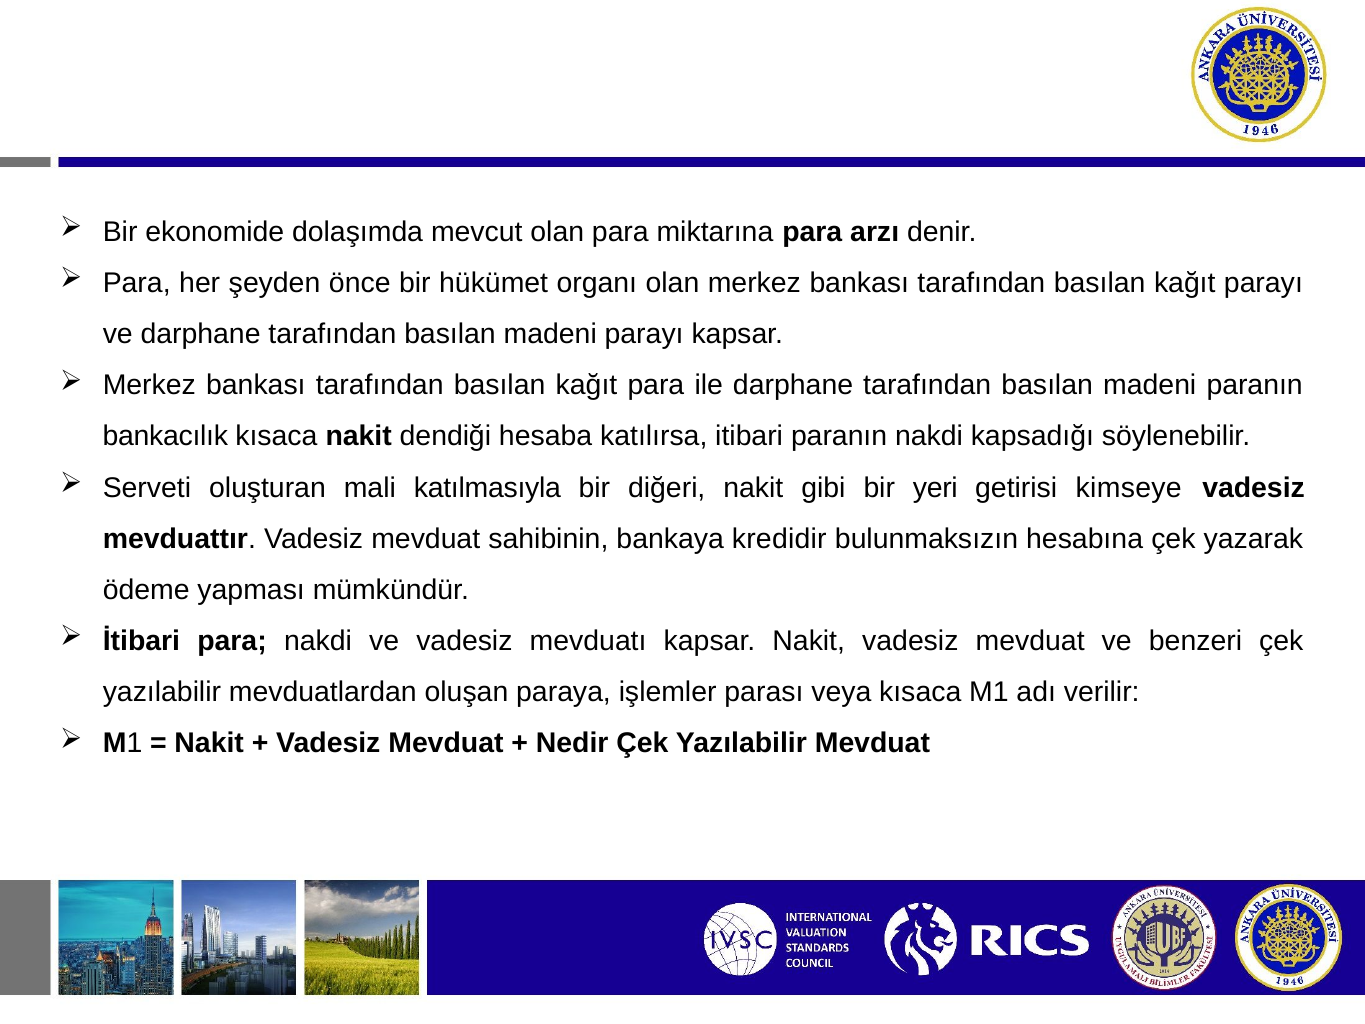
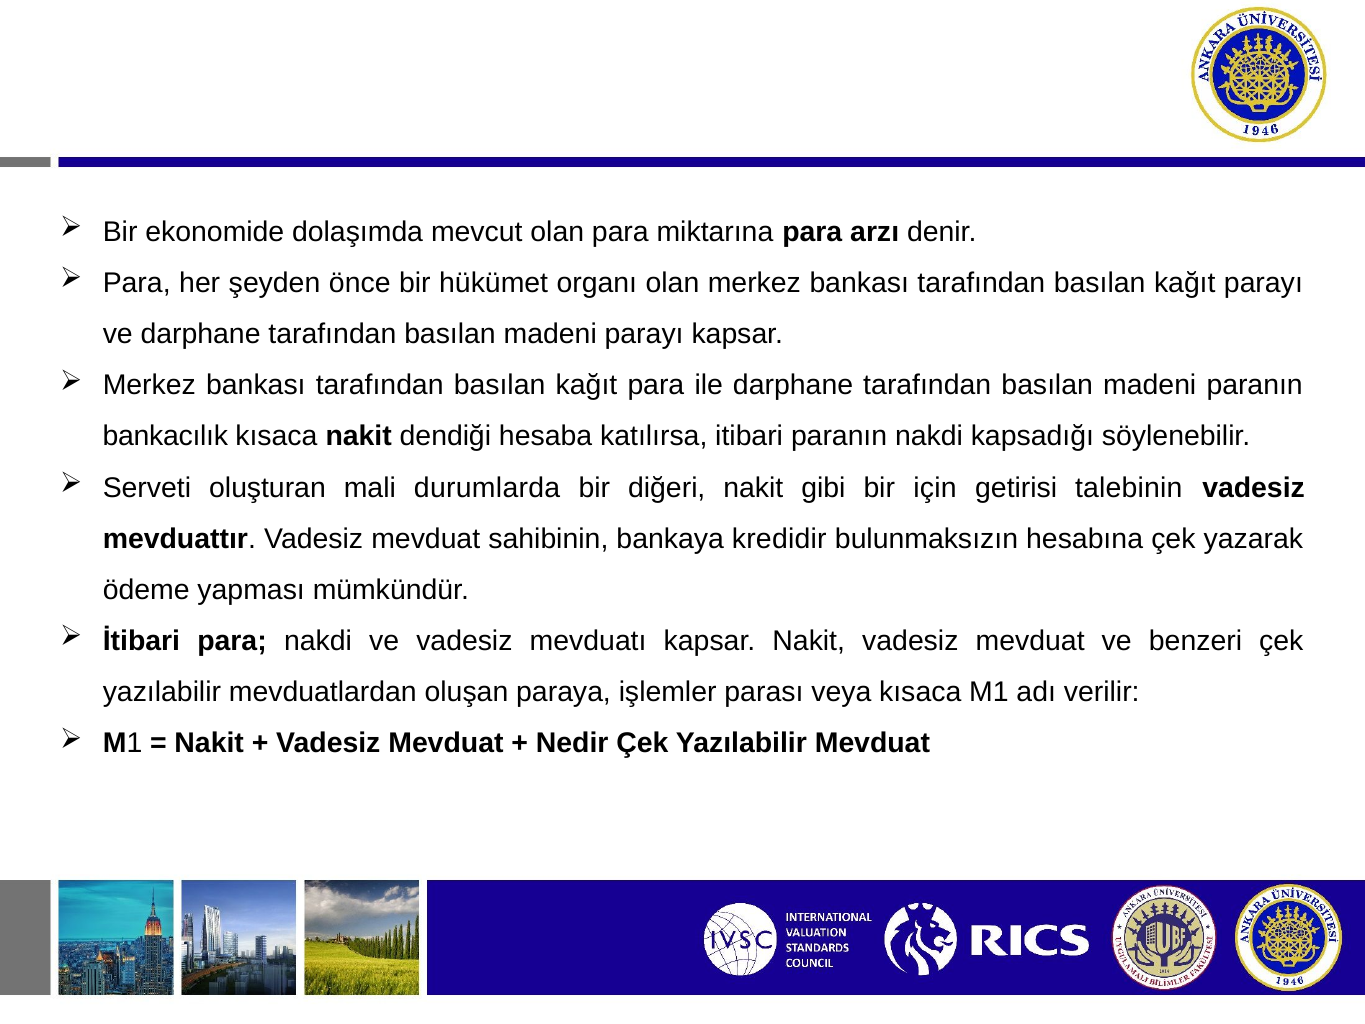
katılmasıyla: katılmasıyla -> durumlarda (487, 487)
yeri: yeri -> için (935, 487)
kimseye: kimseye -> talebinin (1129, 487)
